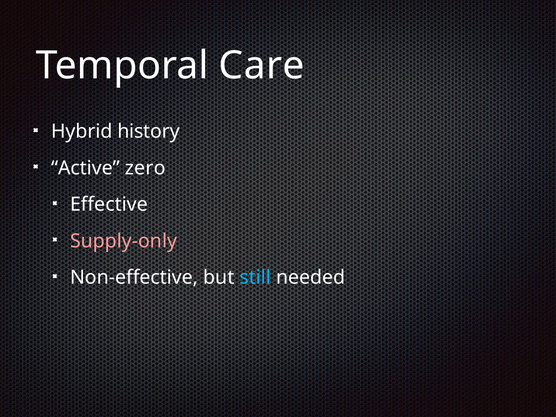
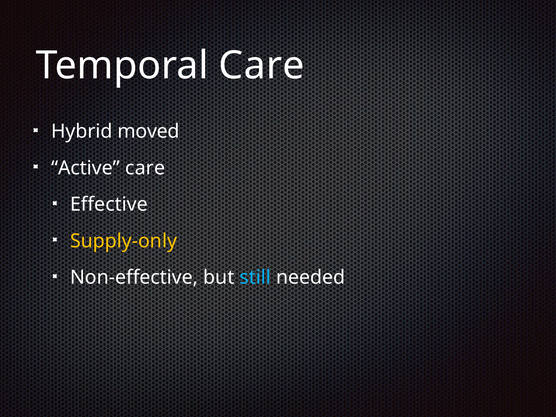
history: history -> moved (149, 131)
Active zero: zero -> care (145, 168)
Supply-only colour: pink -> yellow (124, 241)
